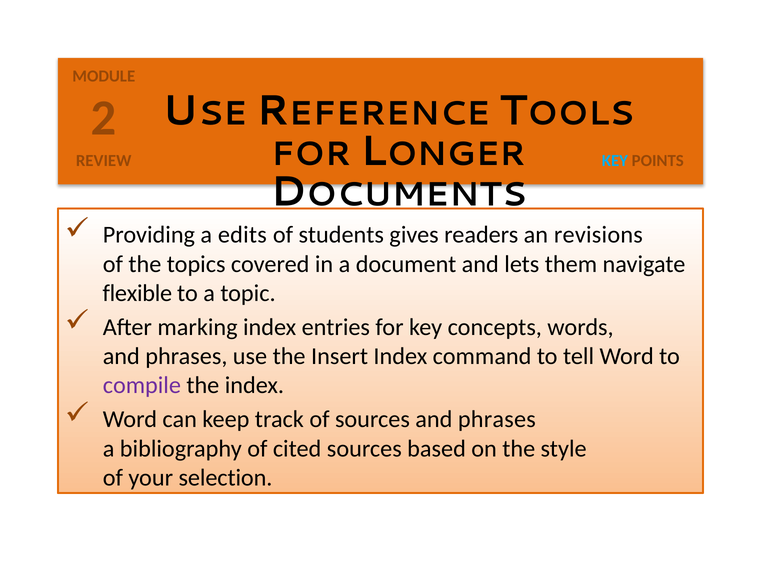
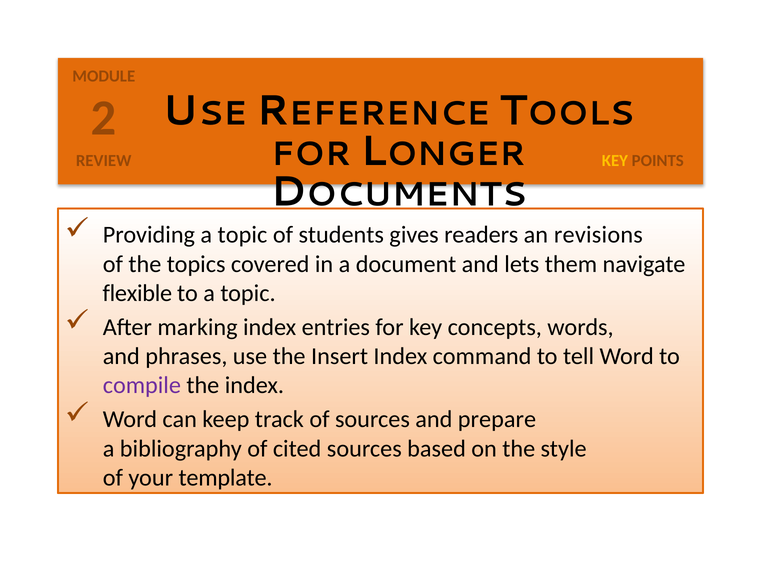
KEY colour: light blue -> yellow (615, 161)
Providing a edits: edits -> topic (242, 235)
sources and phrases: phrases -> prepare (497, 420)
selection: selection -> template (226, 478)
